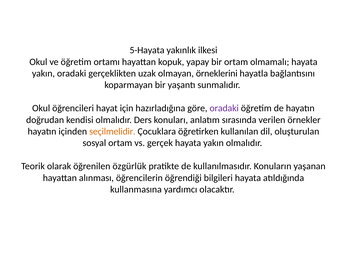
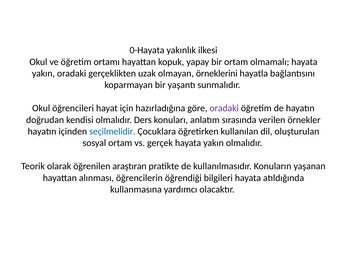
5-Hayata: 5-Hayata -> 0-Hayata (147, 50)
seçilmelidir colour: orange -> blue (112, 131)
özgürlük: özgürlük -> araştıran (130, 166)
